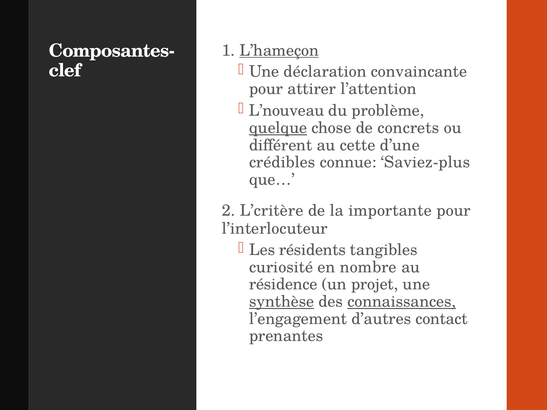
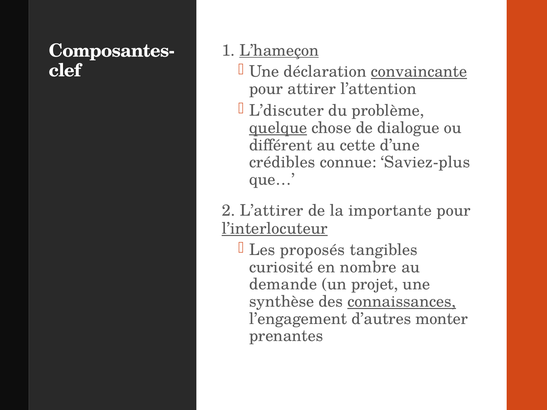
convaincante underline: none -> present (419, 72)
L’nouveau: L’nouveau -> L’discuter (286, 111)
concrets: concrets -> dialogue (408, 128)
L’critère: L’critère -> L’attirer (272, 211)
l’interlocuteur underline: none -> present (275, 229)
résidents: résidents -> proposés (312, 250)
résidence: résidence -> demande (283, 284)
synthèse underline: present -> none (282, 302)
contact: contact -> monter (442, 319)
